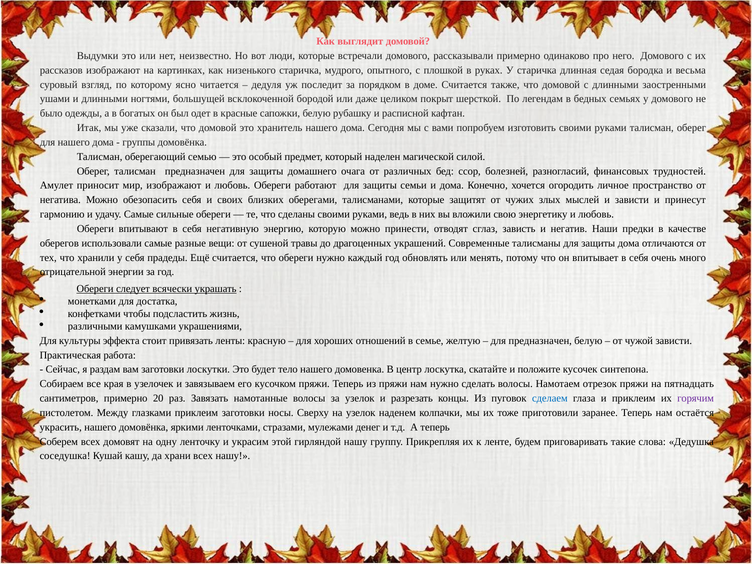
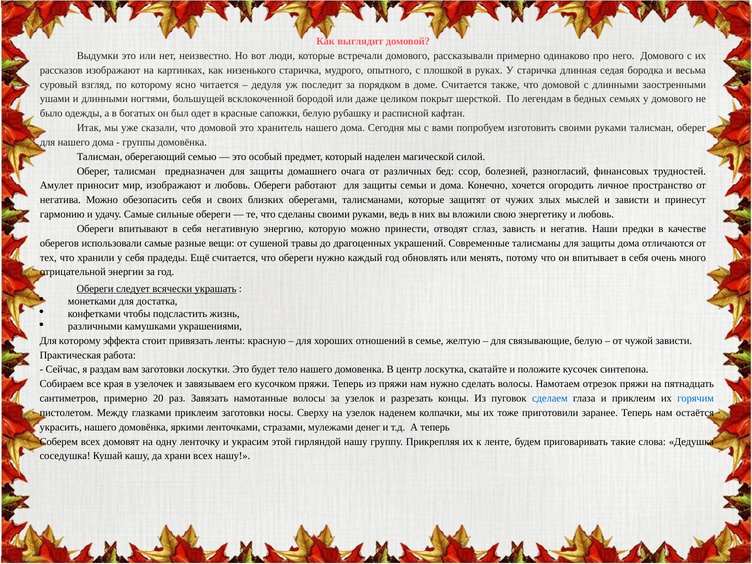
Для культуры: культуры -> которому (80, 341)
для предназначен: предназначен -> связывающие (540, 341)
горячим colour: purple -> blue (696, 398)
